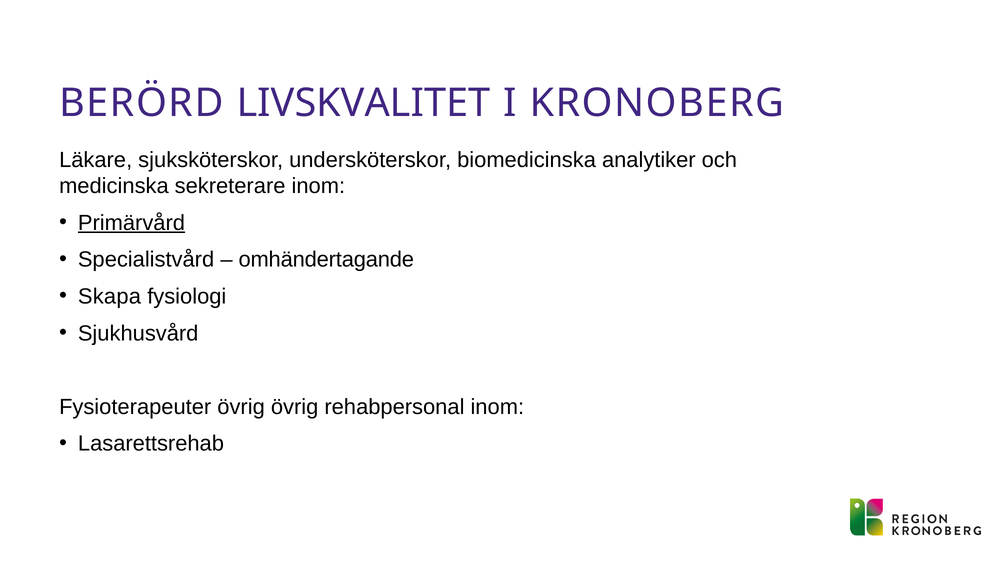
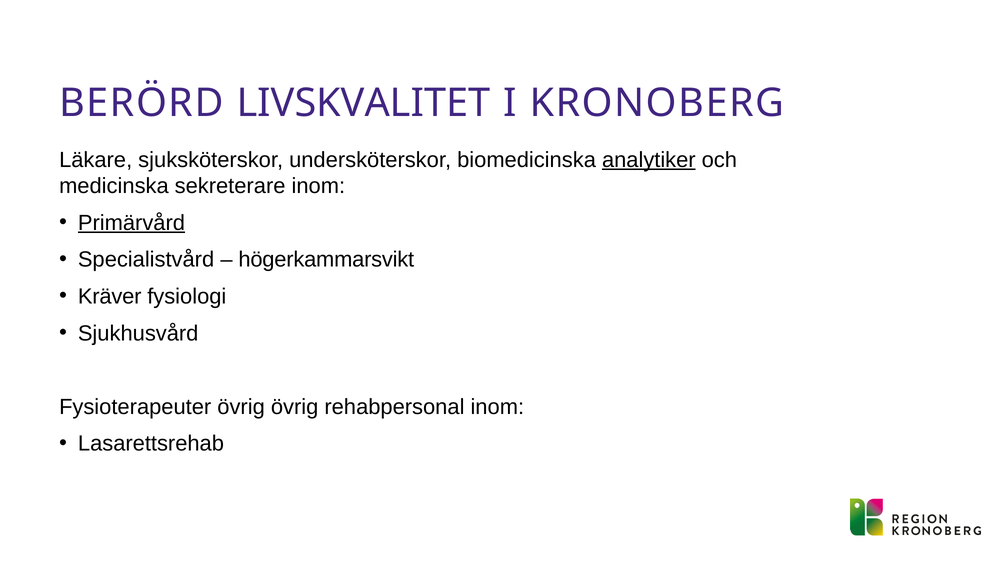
analytiker underline: none -> present (649, 160)
omhändertagande: omhändertagande -> högerkammarsvikt (326, 260)
Skapa: Skapa -> Kräver (110, 296)
